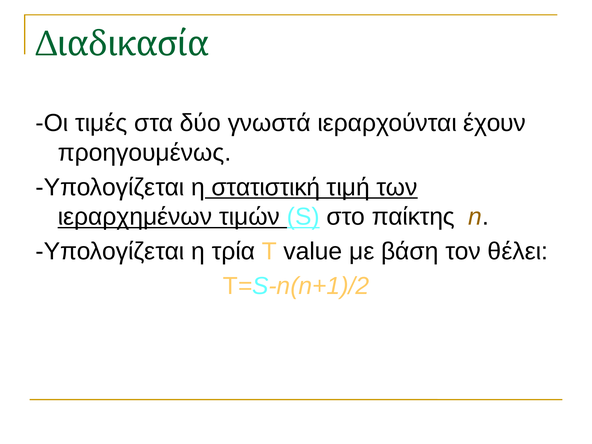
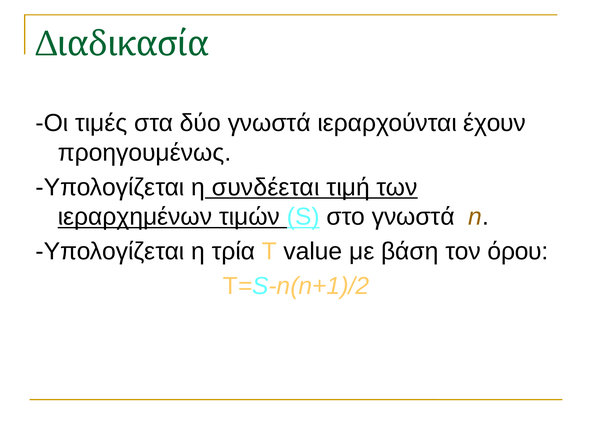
στατιστική: στατιστική -> συνδέεται (266, 187)
στο παίκτης: παίκτης -> γνωστά (413, 217)
θέλει: θέλει -> όρου (518, 251)
